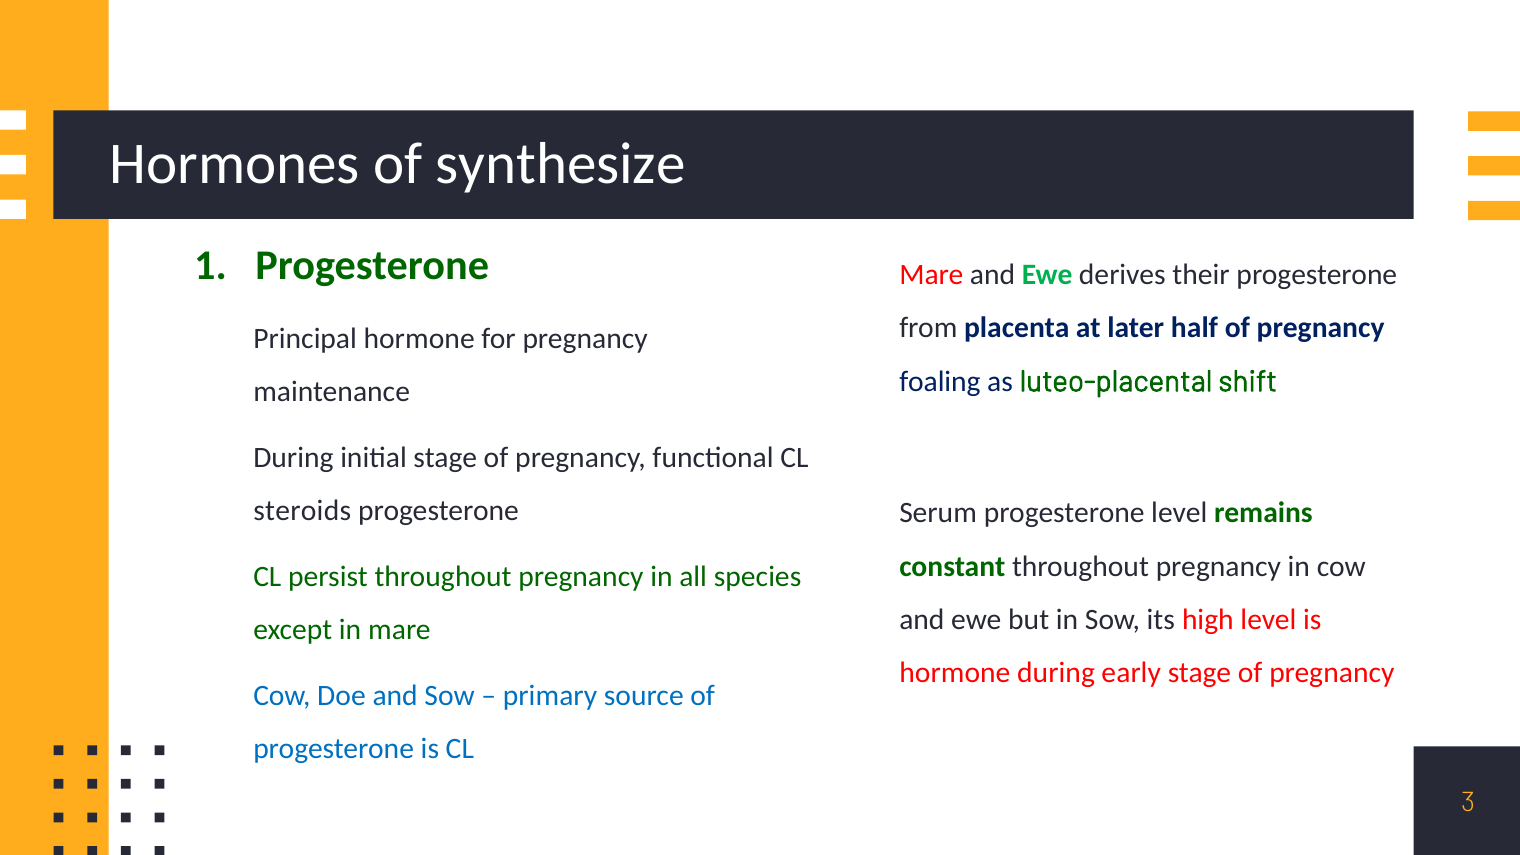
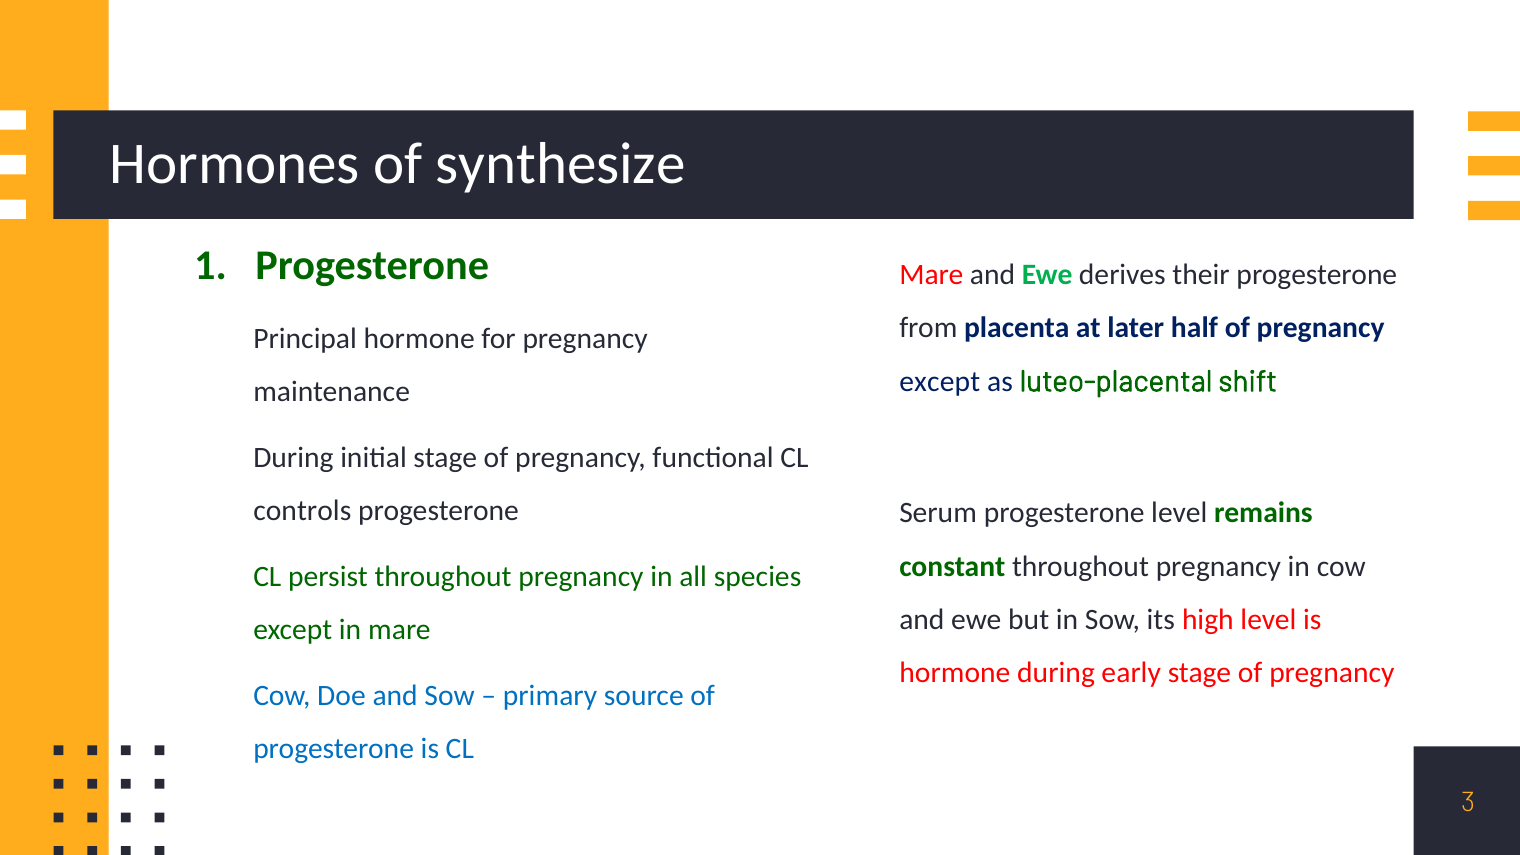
foaling: foaling -> except (940, 381)
steroids: steroids -> controls (302, 511)
